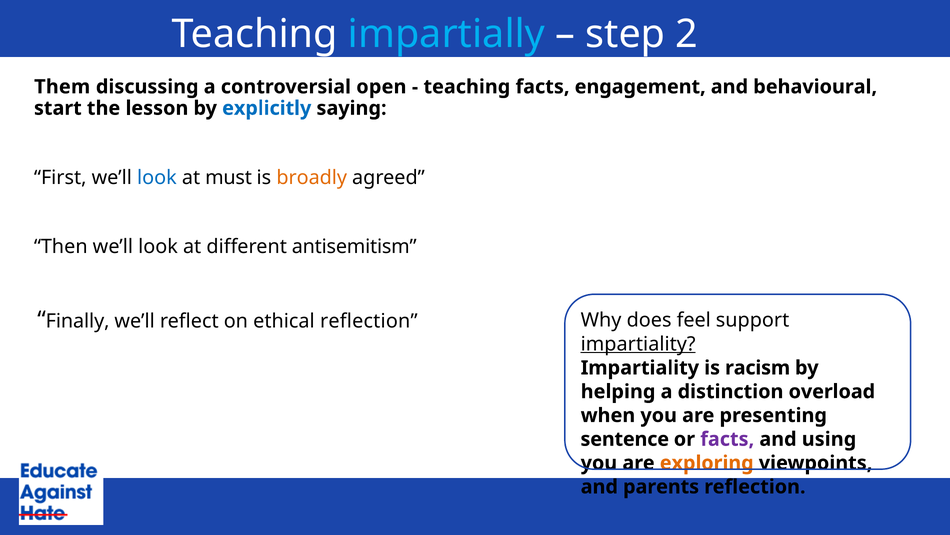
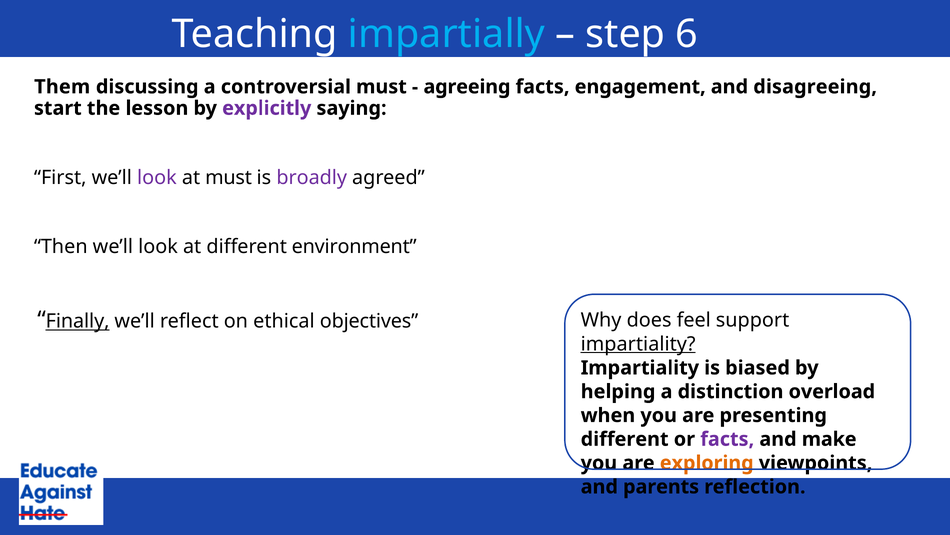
2: 2 -> 6 (687, 34)
controversial open: open -> must (381, 87)
teaching: teaching -> agreeing (467, 87)
behavioural: behavioural -> disagreeing (815, 87)
explicitly colour: blue -> purple (267, 108)
look colour: blue -> purple (157, 177)
broadly colour: orange -> purple (312, 177)
antisemitism: antisemitism -> environment (354, 246)
Finally underline: none -> present (78, 321)
ethical reflection: reflection -> objectives (369, 321)
racism: racism -> biased (758, 367)
sentence: sentence -> different (625, 439)
using: using -> make (829, 439)
